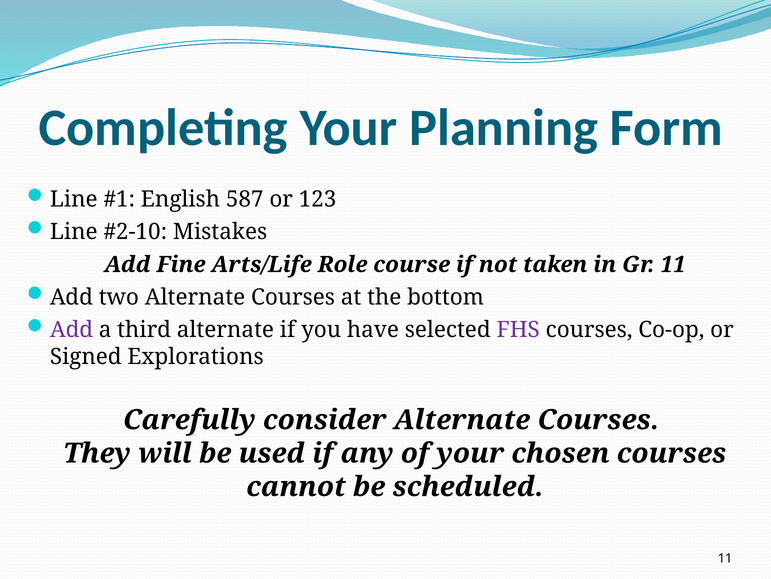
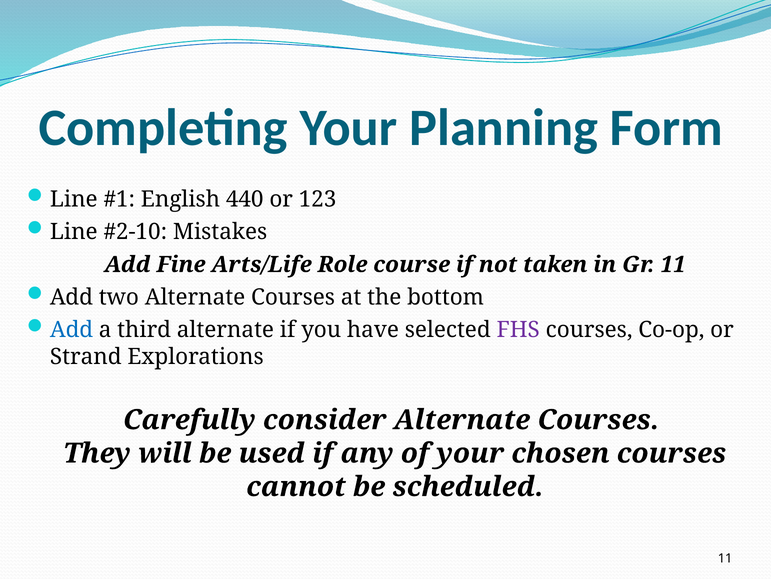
587: 587 -> 440 (245, 199)
Add colour: purple -> blue (72, 329)
Signed: Signed -> Strand (86, 356)
